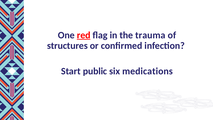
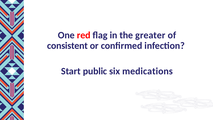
red underline: present -> none (84, 35)
trauma: trauma -> greater (150, 35)
structures: structures -> consistent (67, 46)
